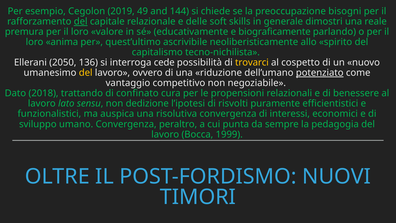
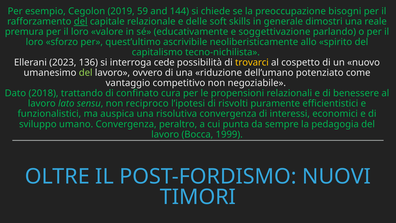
49: 49 -> 59 (143, 11)
biograficamente: biograficamente -> soggettivazione (274, 32)
anima: anima -> sforzo (62, 42)
2050: 2050 -> 2023 (63, 62)
del colour: yellow -> light green (86, 73)
potenziato underline: present -> none (320, 73)
dedizione: dedizione -> reciproco (147, 103)
